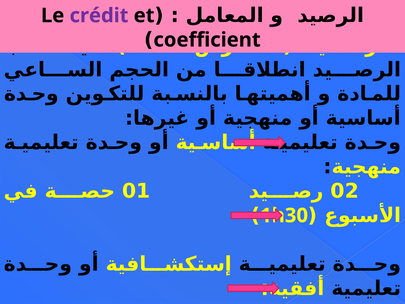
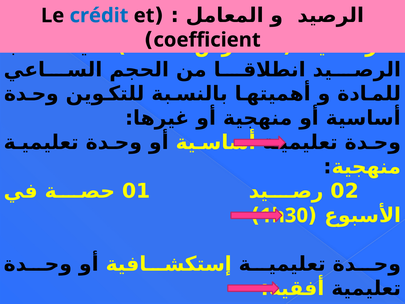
crédit colour: purple -> blue (99, 16)
